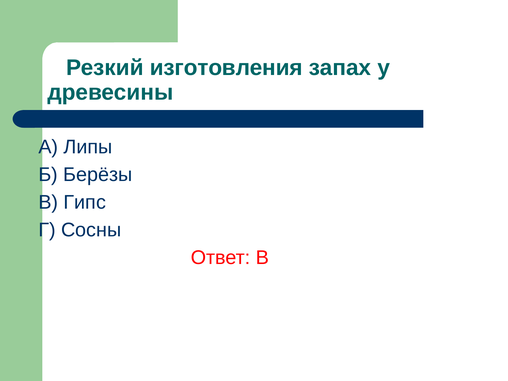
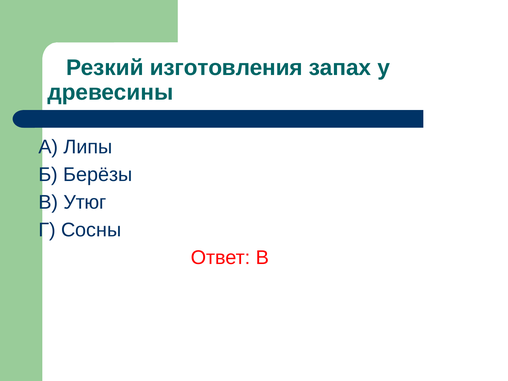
Гипс: Гипс -> Утюг (85, 202)
